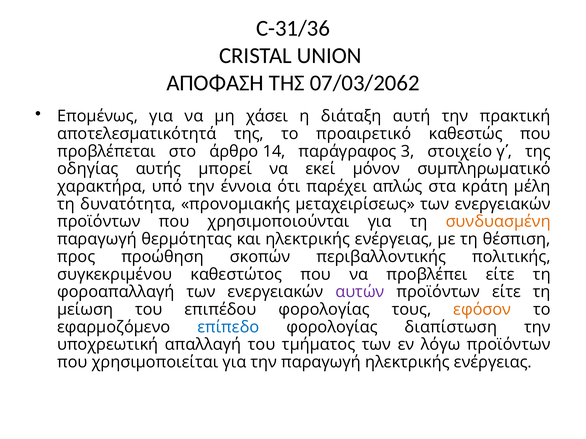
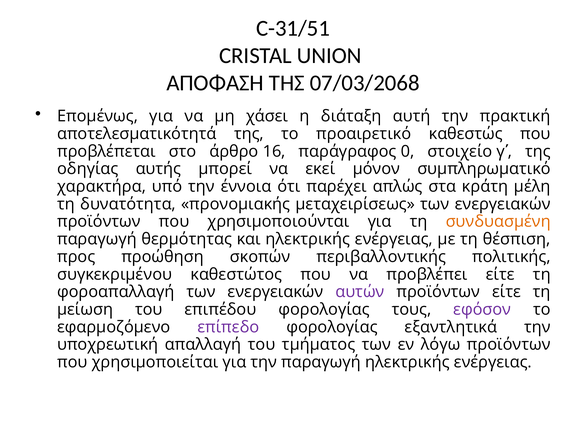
C-31/36: C-31/36 -> C-31/51 (293, 28)
07/03/2062: 07/03/2062 -> 07/03/2068 (365, 83)
14: 14 -> 16 (274, 152)
3: 3 -> 0 (407, 152)
εφόσον colour: orange -> purple (482, 310)
επίπεδο colour: blue -> purple (228, 327)
διαπίστωση: διαπίστωση -> εξαντλητικά (451, 327)
